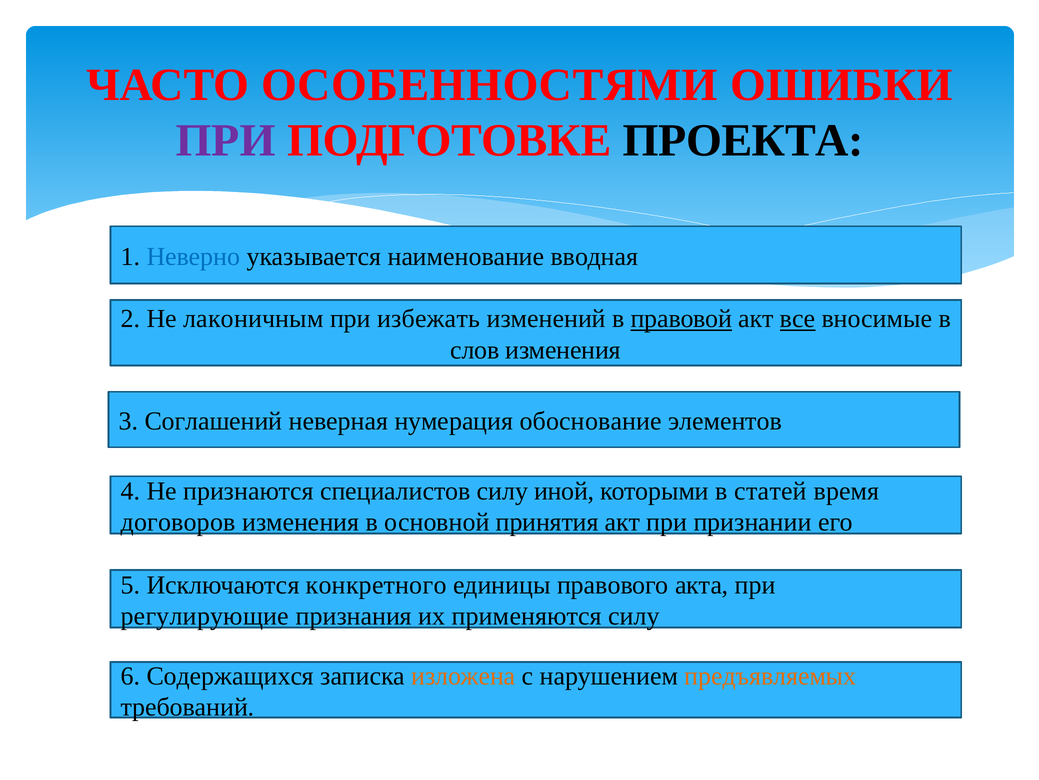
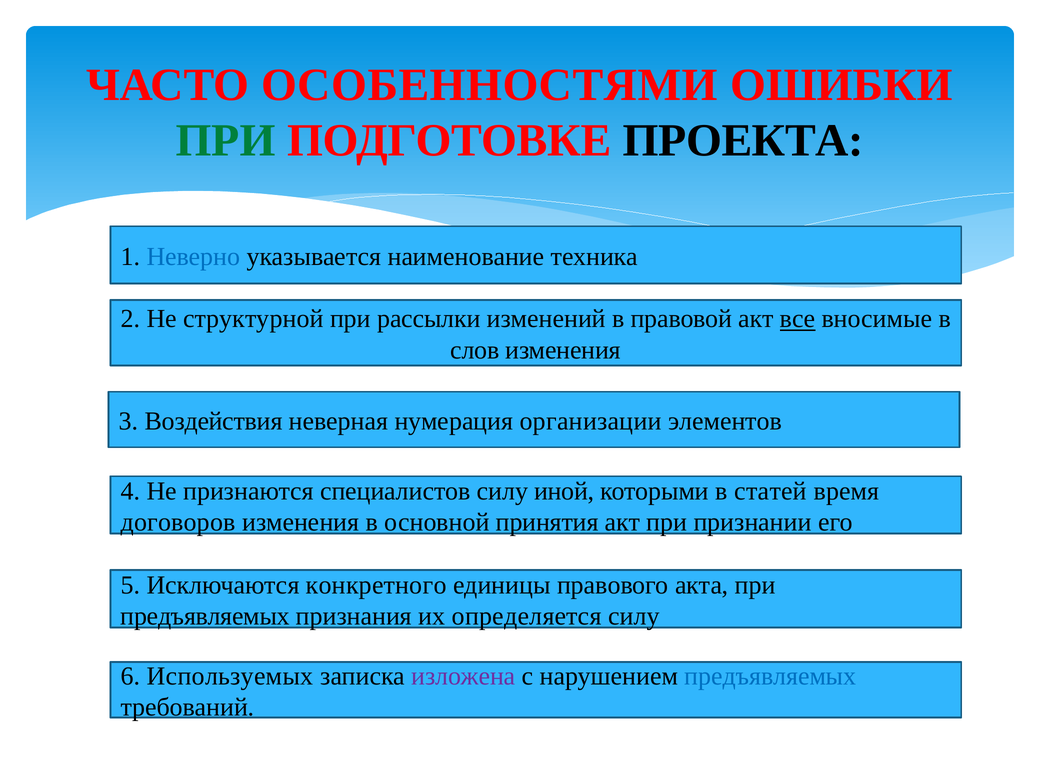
ПРИ colour: purple -> green (226, 141)
вводная: вводная -> техника (594, 256)
Не лаконичным: лаконичным -> структурной (253, 319)
избежать: избежать -> рассылки (429, 319)
правовой underline: present -> none (681, 319)
Соглашений: Соглашений -> Воздействия (214, 421)
обоснование: обоснование -> организации (591, 421)
регулирующие: регулирующие -> предъявляемых (205, 616)
применяются: применяются -> определяется (527, 616)
Содержащихся: Содержащихся -> Используемых (230, 675)
изложена colour: orange -> purple (463, 675)
предъявляемых colour: orange -> blue (770, 675)
